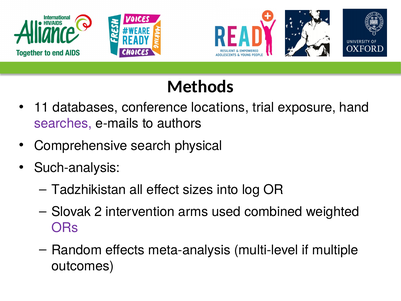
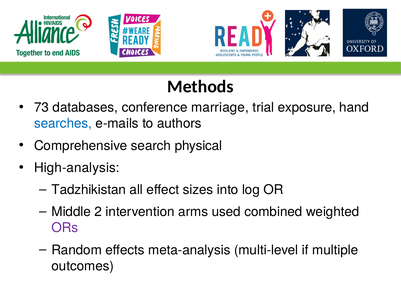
11: 11 -> 73 (41, 107)
locations: locations -> marriage (220, 107)
searches colour: purple -> blue (63, 123)
Such-analysis: Such-analysis -> High-analysis (77, 168)
Slovak: Slovak -> Middle (71, 212)
